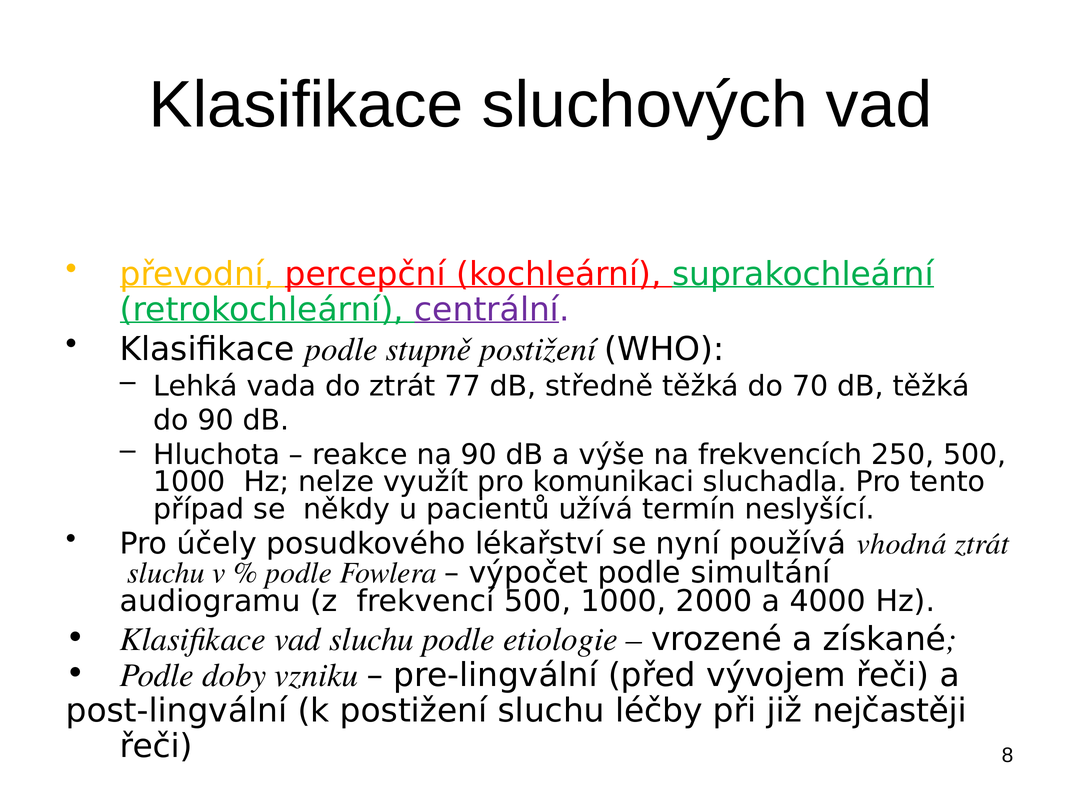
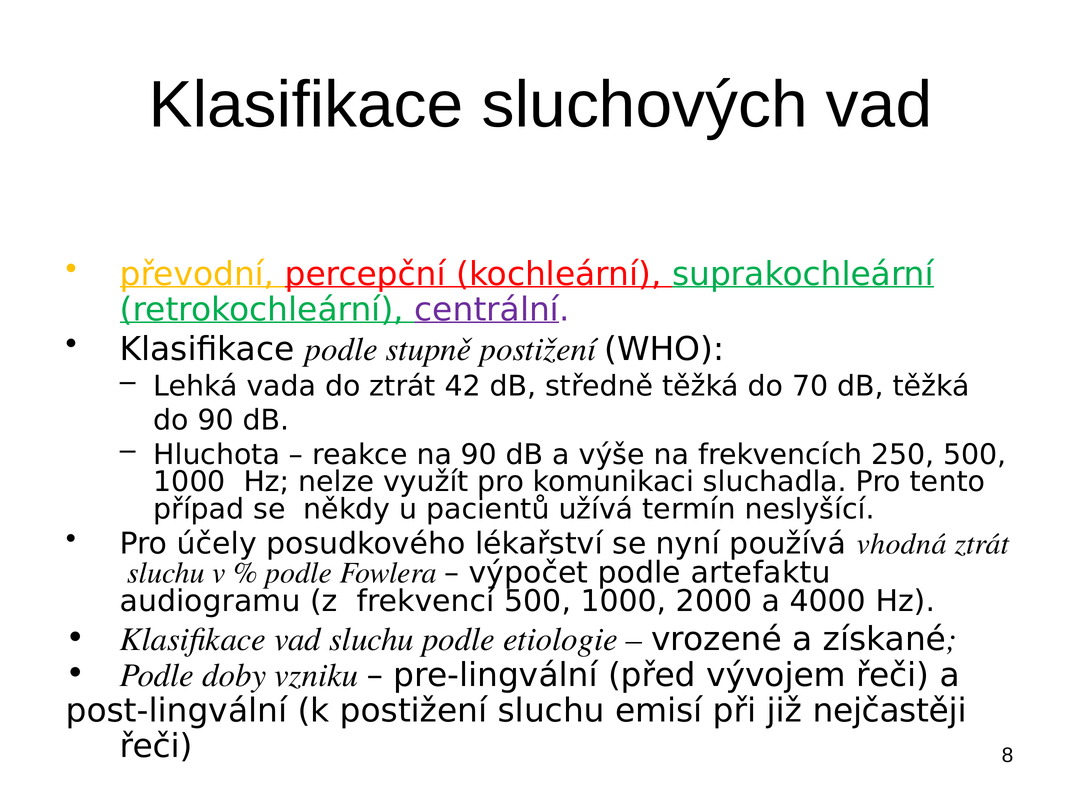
77: 77 -> 42 (463, 386)
simultání: simultání -> artefaktu (761, 573)
léčby: léčby -> emisí (659, 711)
